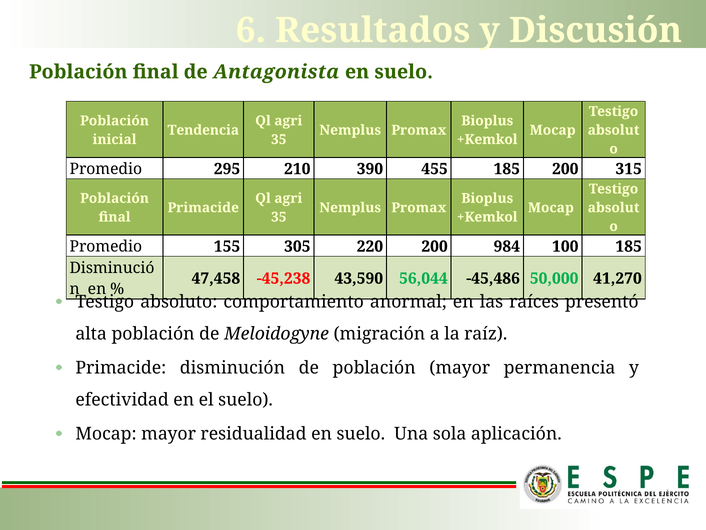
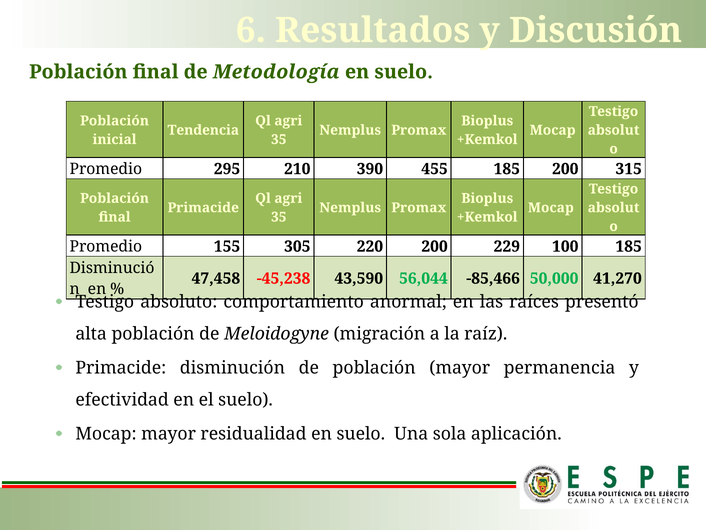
Antagonista: Antagonista -> Metodología (276, 72)
984: 984 -> 229 (507, 246)
-45,486: -45,486 -> -85,466 (493, 278)
